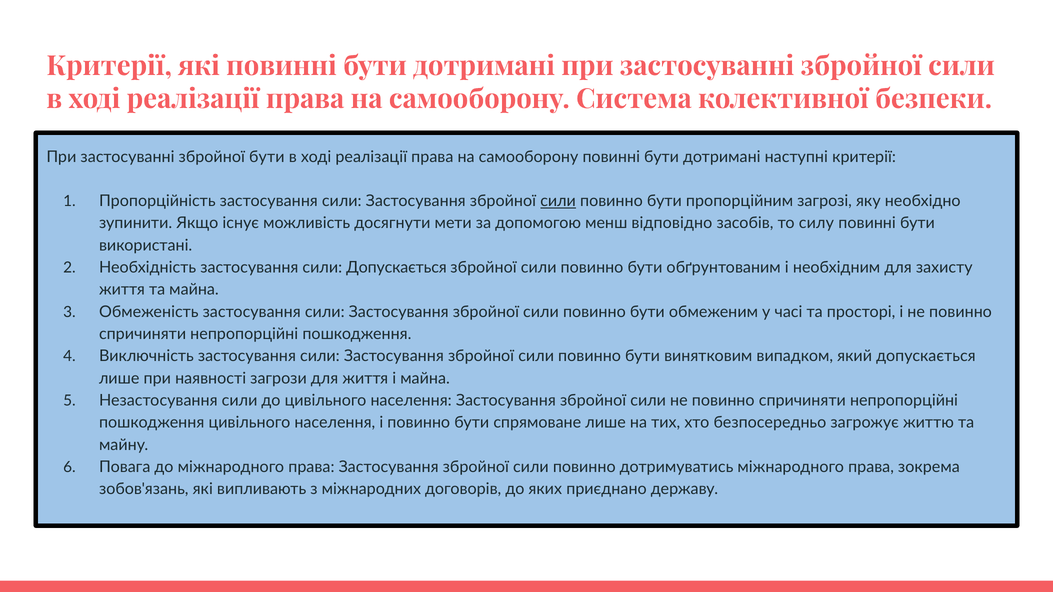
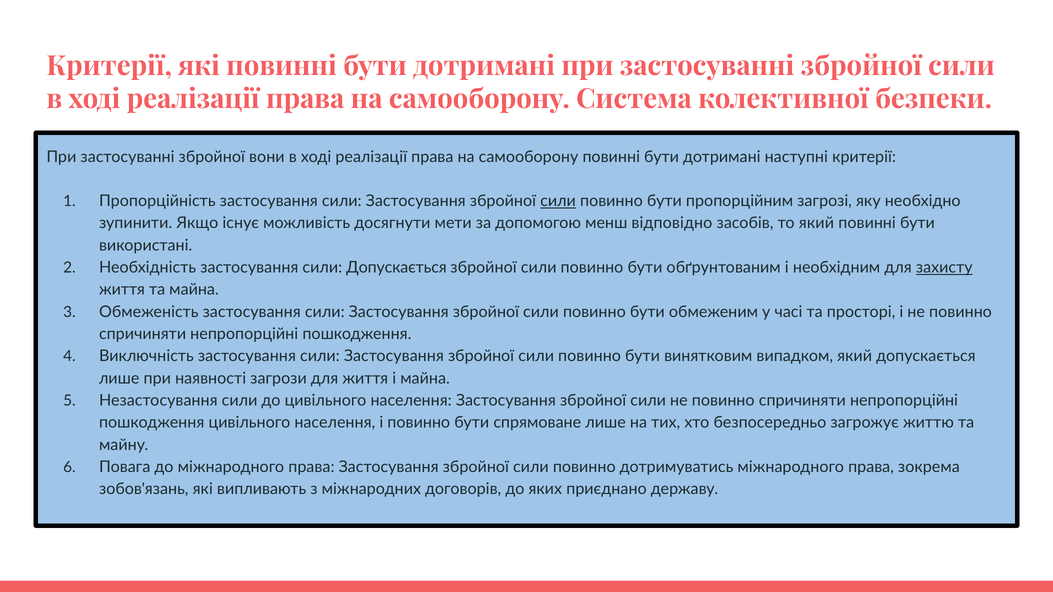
збройної бути: бути -> вони (267, 157)
то силу: силу -> який (816, 223)
захисту underline: none -> present (944, 268)
